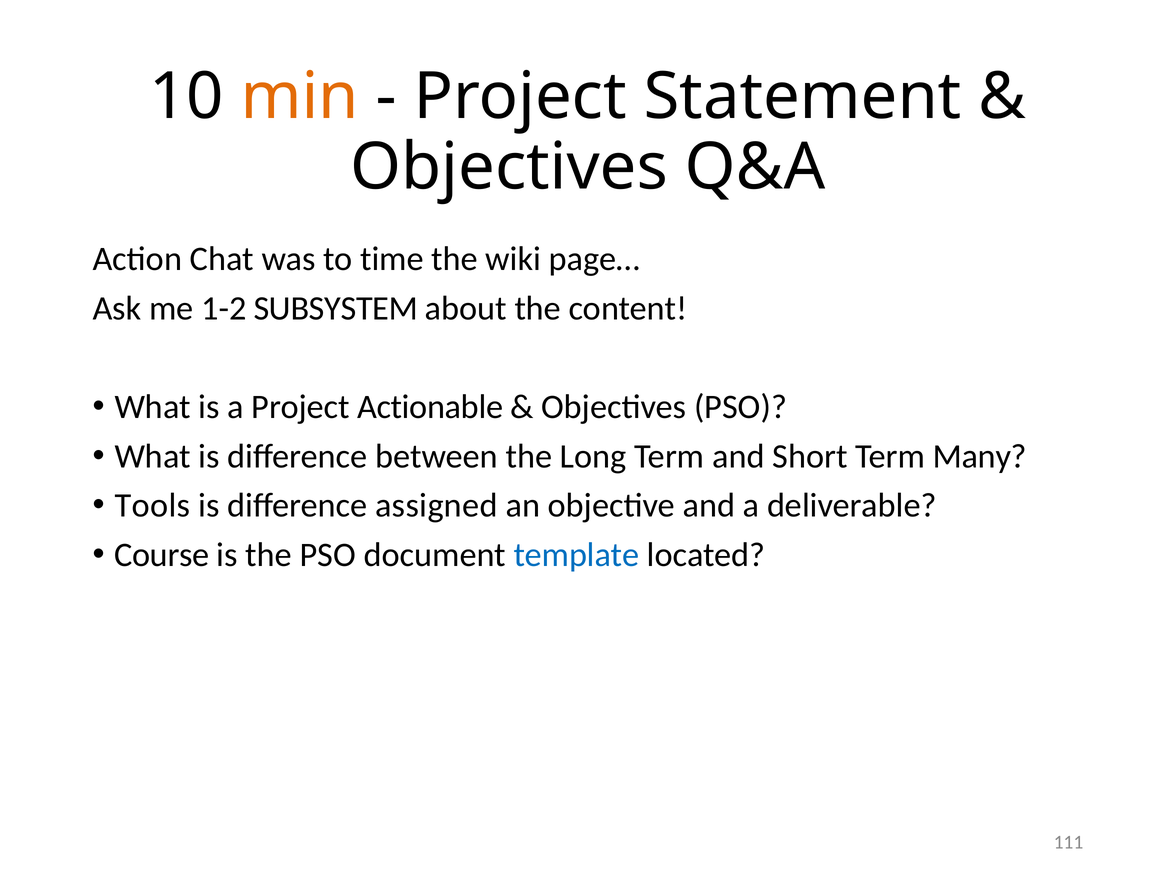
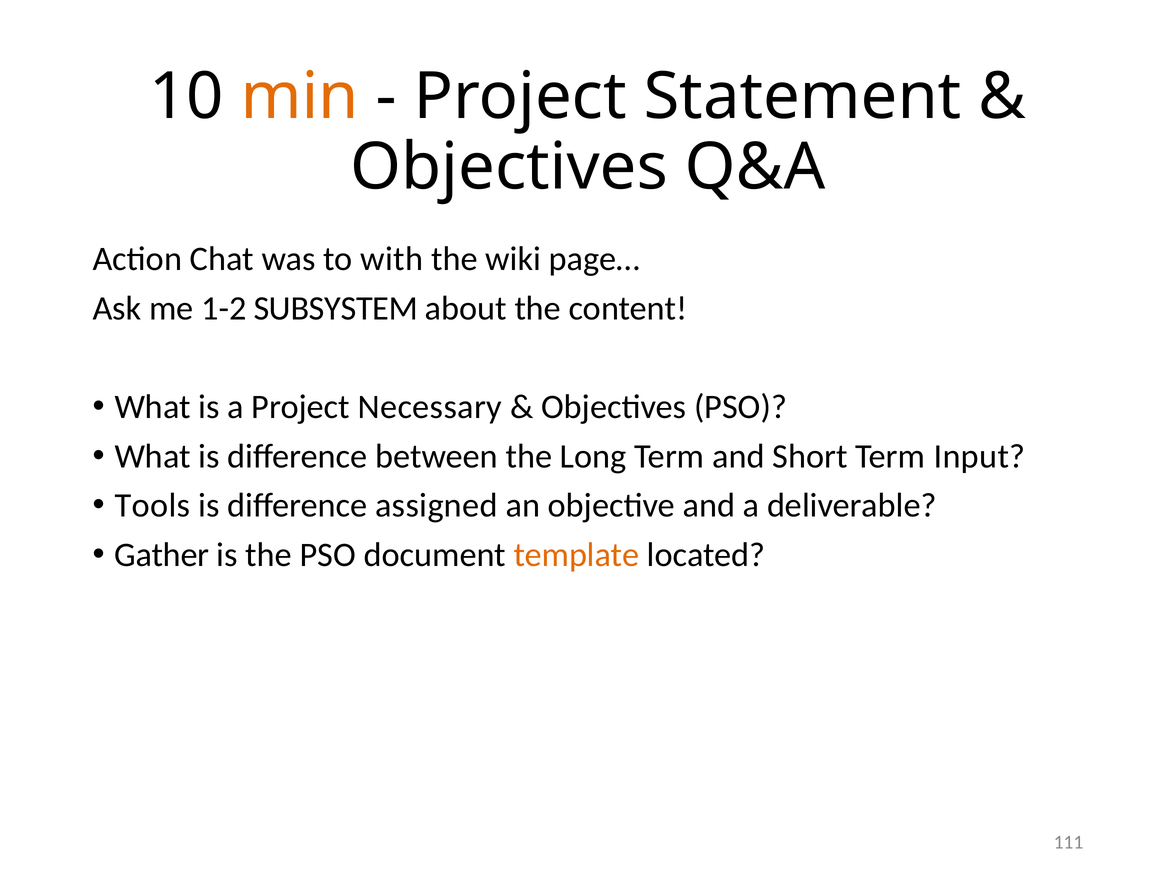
time: time -> with (392, 259)
Actionable: Actionable -> Necessary (430, 407)
Many: Many -> Input (979, 456)
Course: Course -> Gather (162, 555)
template colour: blue -> orange (576, 555)
